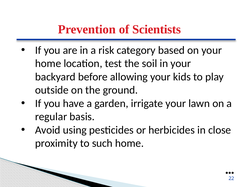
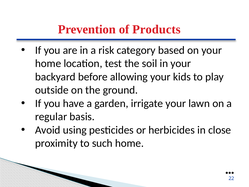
Scientists: Scientists -> Products (156, 29)
